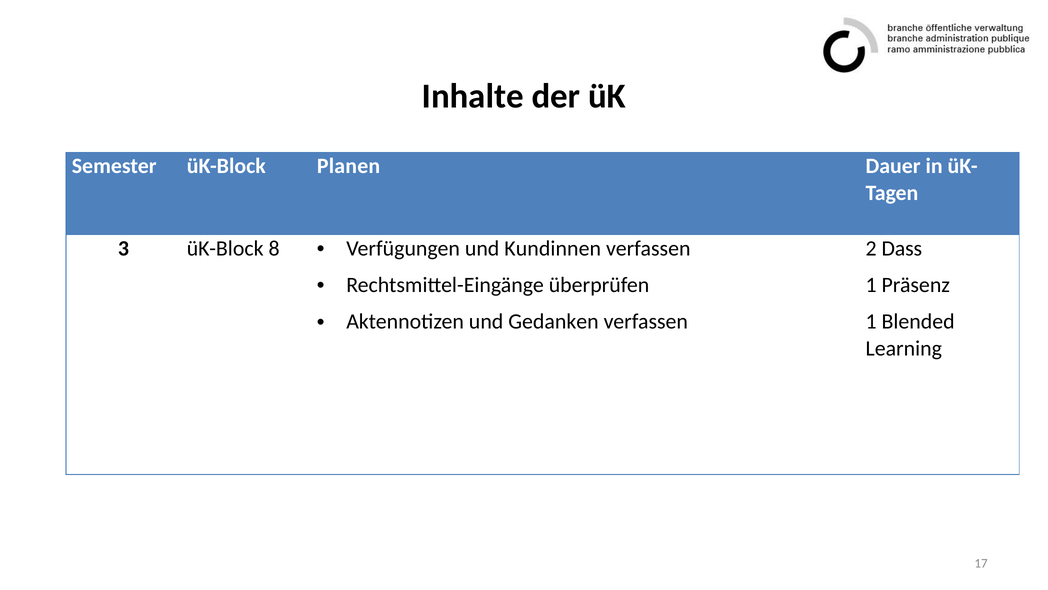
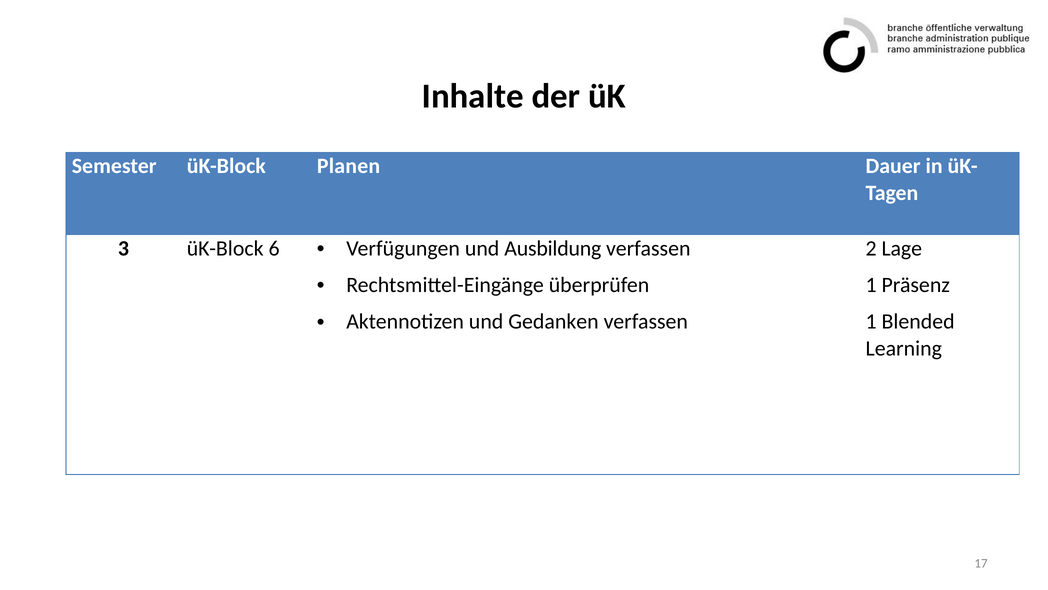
8: 8 -> 6 (274, 248)
Kundinnen: Kundinnen -> Ausbildung (553, 248)
Dass: Dass -> Lage (902, 248)
